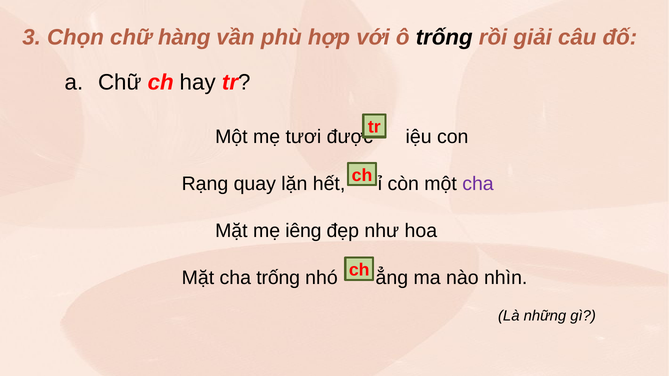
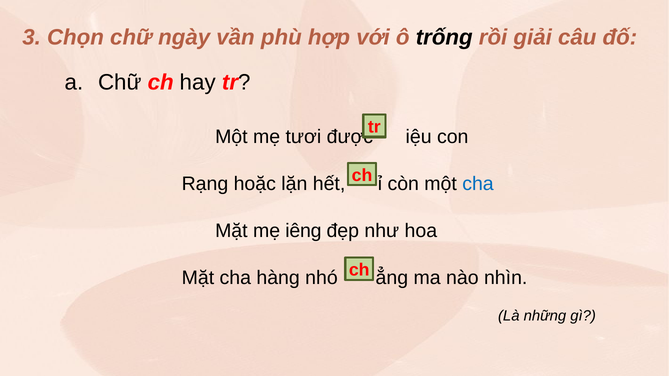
hàng: hàng -> ngày (184, 37)
quay: quay -> hoặc (255, 184)
cha colour: purple -> blue (478, 184)
cha trống: trống -> hàng (278, 278)
